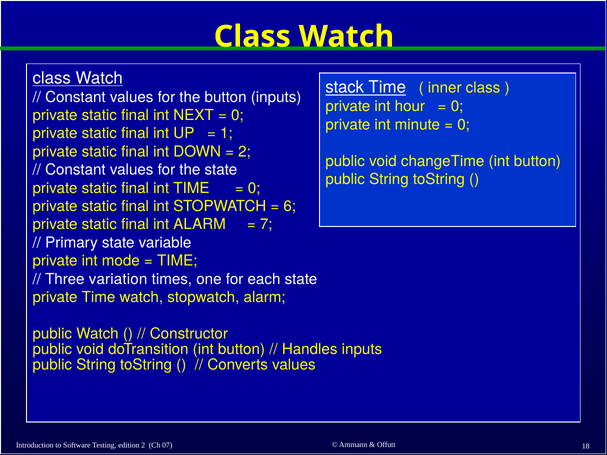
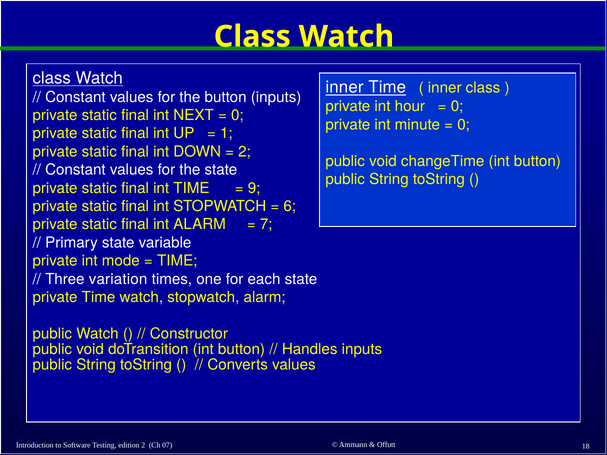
stack: stack -> inner (344, 87)
0: 0 -> 9 (254, 188)
